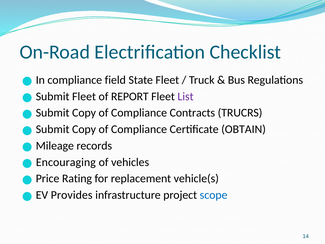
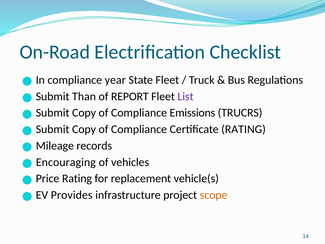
field: field -> year (115, 80)
Submit Fleet: Fleet -> Than (84, 96)
Contracts: Contracts -> Emissions (192, 113)
Certificate OBTAIN: OBTAIN -> RATING (244, 129)
scope colour: blue -> orange (214, 195)
